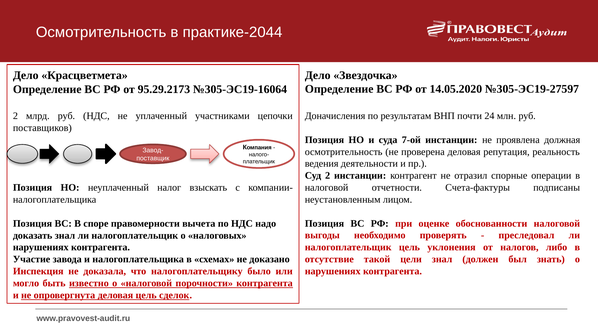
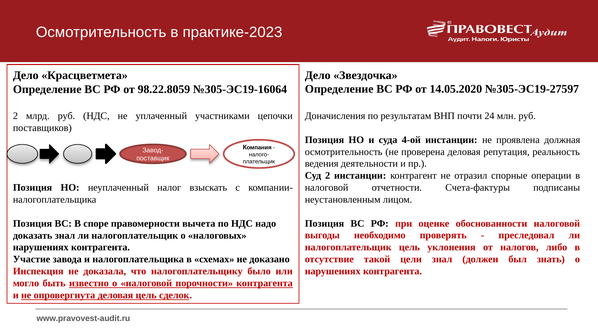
практике-2044: практике-2044 -> практике-2023 (232, 32)
95.29.2173: 95.29.2173 -> 98.22.8059 (164, 89)
7-ой: 7-ой -> 4-ой (411, 140)
